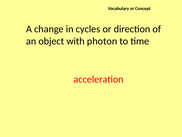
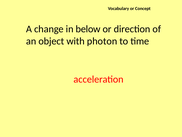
cycles: cycles -> below (88, 29)
